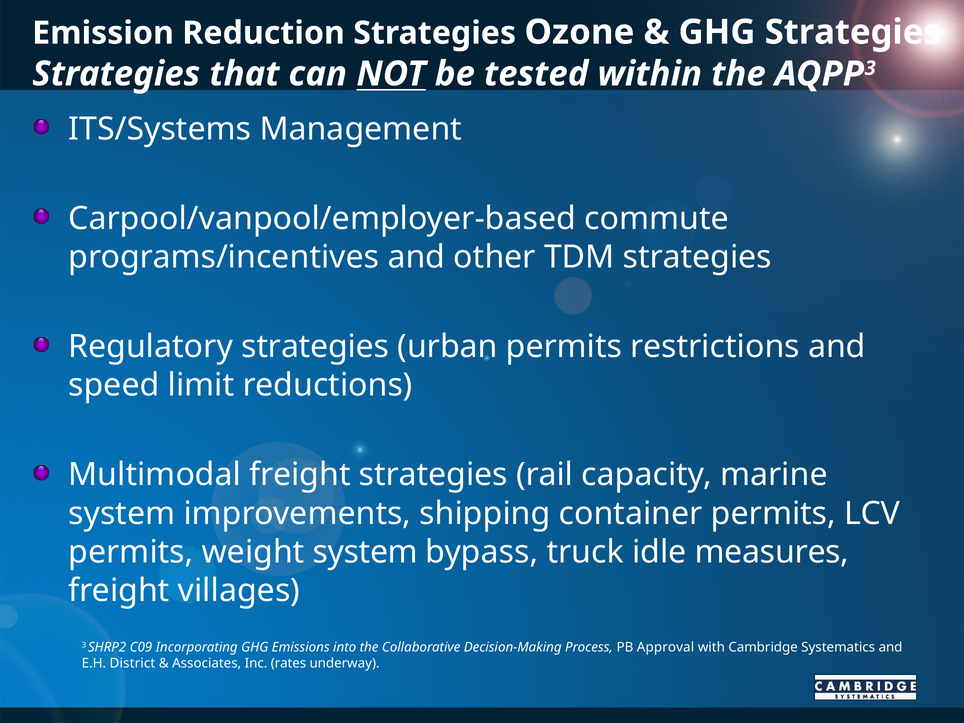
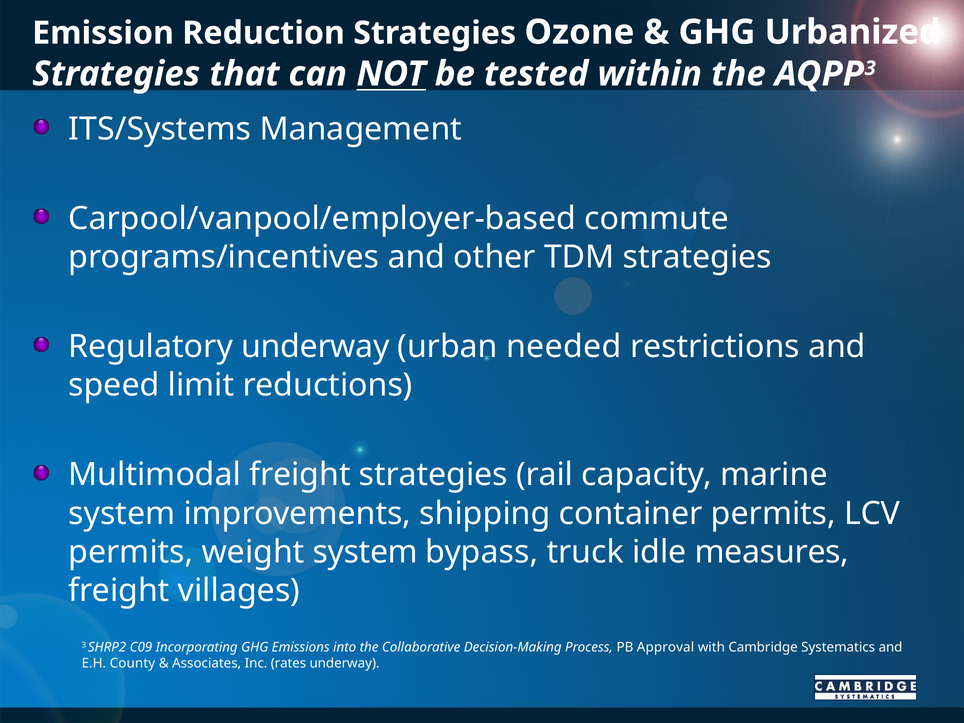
GHG Strategies: Strategies -> Urbanized (853, 32)
Regulatory strategies: strategies -> underway (315, 347)
urban permits: permits -> needed (564, 347)
District: District -> County (132, 663)
